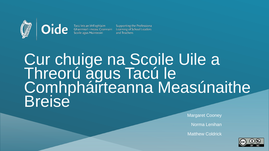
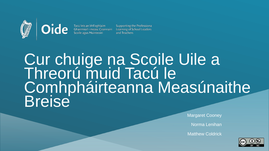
agus: agus -> muid (103, 74)
